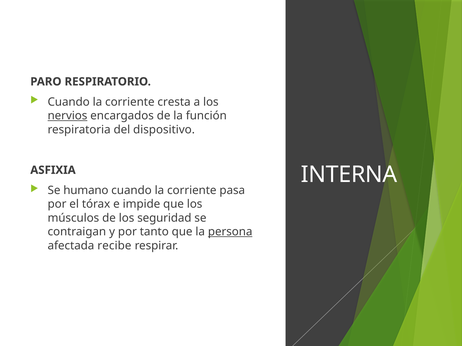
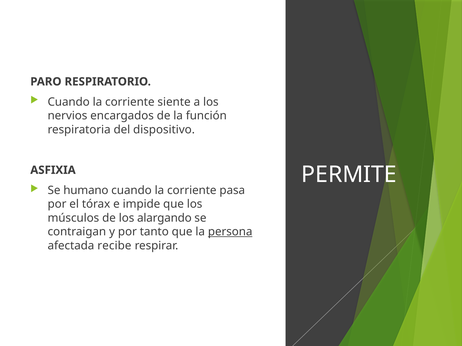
cresta: cresta -> siente (174, 102)
nervios underline: present -> none (67, 116)
INTERNA: INTERNA -> PERMITE (349, 175)
seguridad: seguridad -> alargando (164, 218)
